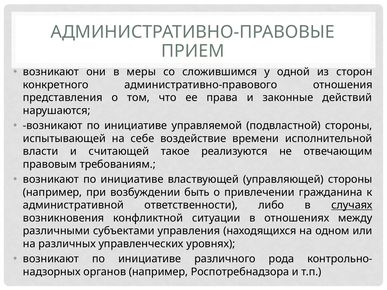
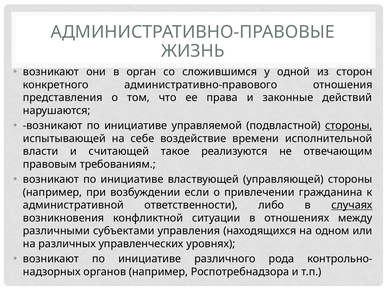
ПРИЕМ: ПРИЕМ -> ЖИЗНЬ (193, 51)
меры: меры -> орган (141, 72)
стороны underline: none -> present (349, 126)
быть: быть -> если (197, 192)
